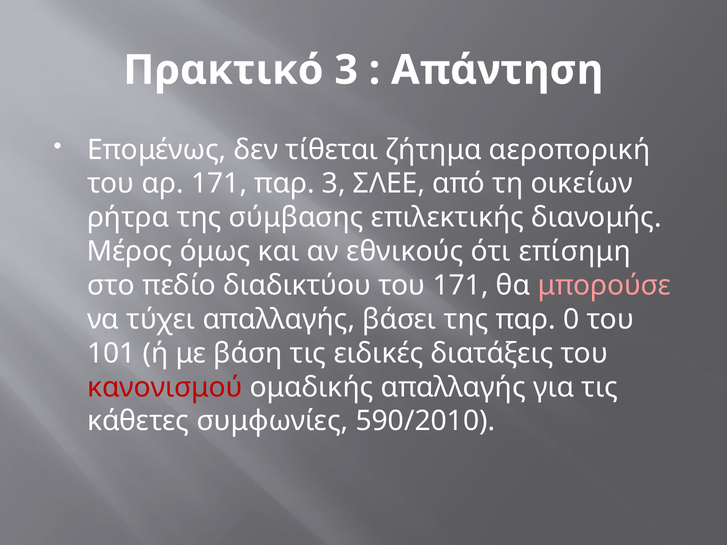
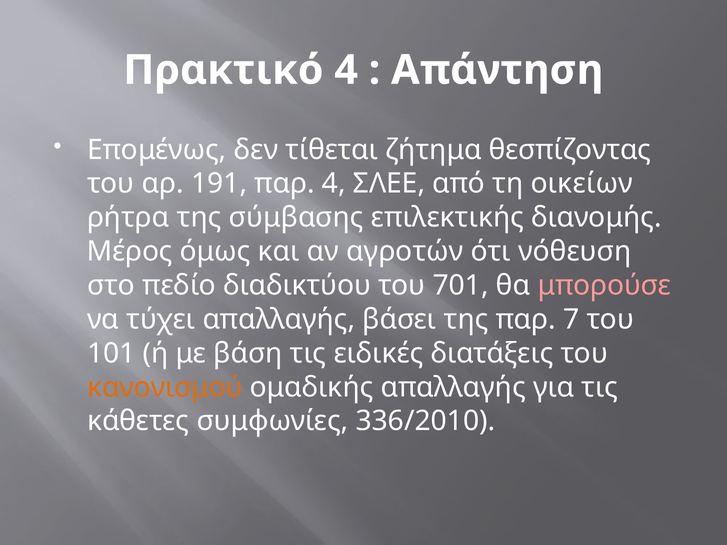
Πρακτικό 3: 3 -> 4 (346, 70)
αεροπορική: αεροπορική -> θεσπίζοντας (570, 150)
αρ 171: 171 -> 191 (219, 184)
παρ 3: 3 -> 4 (334, 184)
εθνικούς: εθνικούς -> αγροτών (405, 252)
επίσημη: επίσημη -> νόθευση (575, 252)
του 171: 171 -> 701 (461, 286)
0: 0 -> 7 (571, 319)
κανονισμού colour: red -> orange (165, 387)
590/2010: 590/2010 -> 336/2010 (425, 421)
